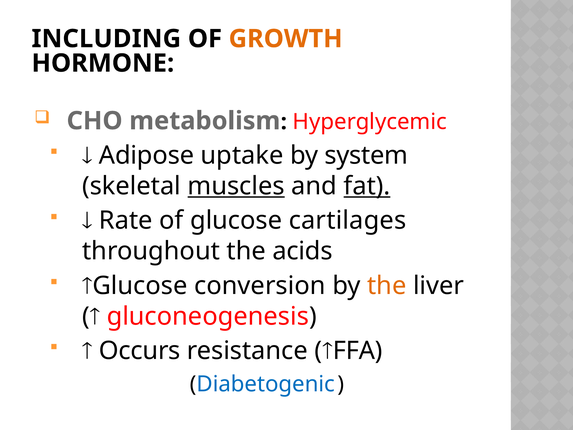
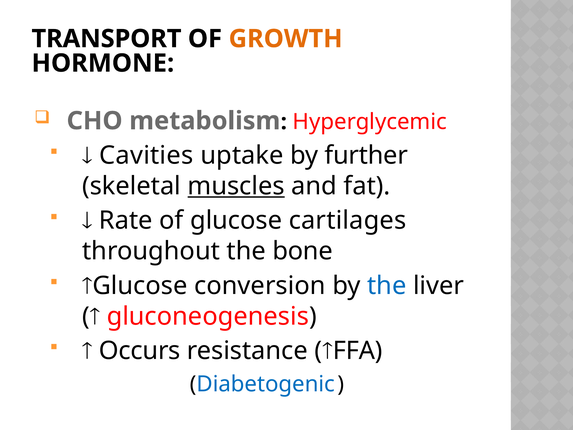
INCLUDING: INCLUDING -> TRANSPORT (106, 39)
Adipose: Adipose -> Cavities (146, 155)
system: system -> further (366, 155)
fat underline: present -> none (367, 186)
acids: acids -> bone (303, 251)
the colour: orange -> blue (387, 286)
